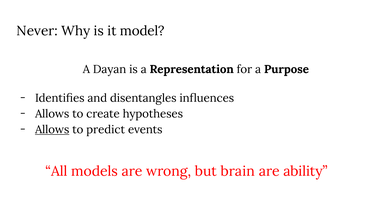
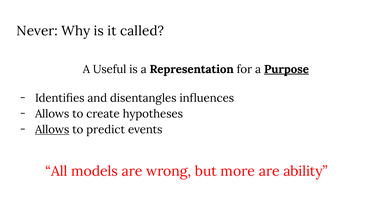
model: model -> called (142, 31)
Dayan: Dayan -> Useful (110, 69)
Purpose underline: none -> present (286, 69)
brain: brain -> more (238, 171)
